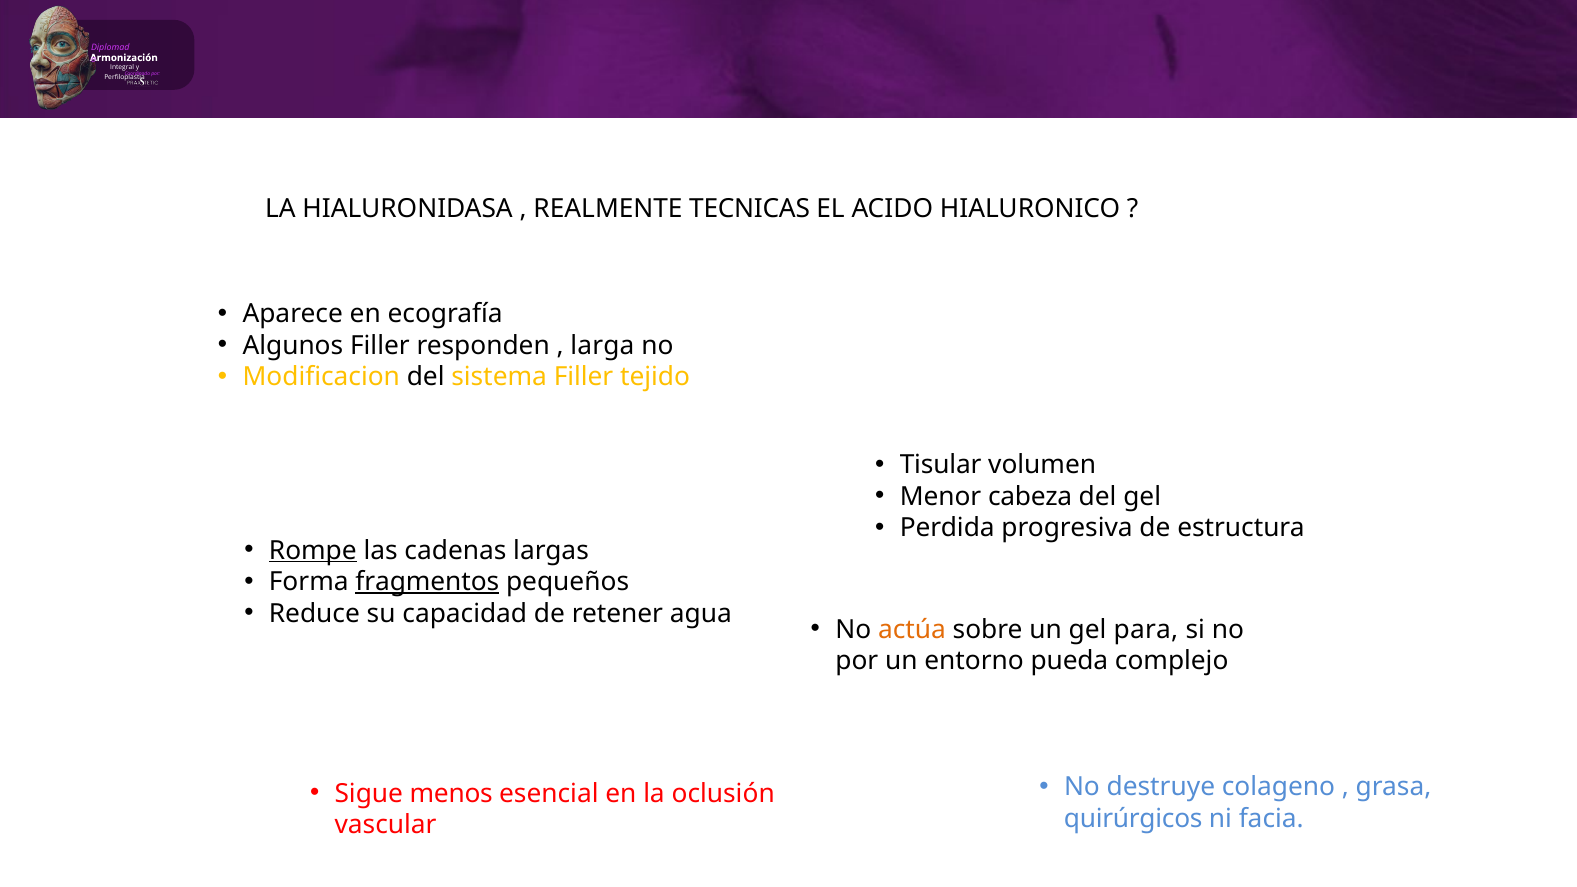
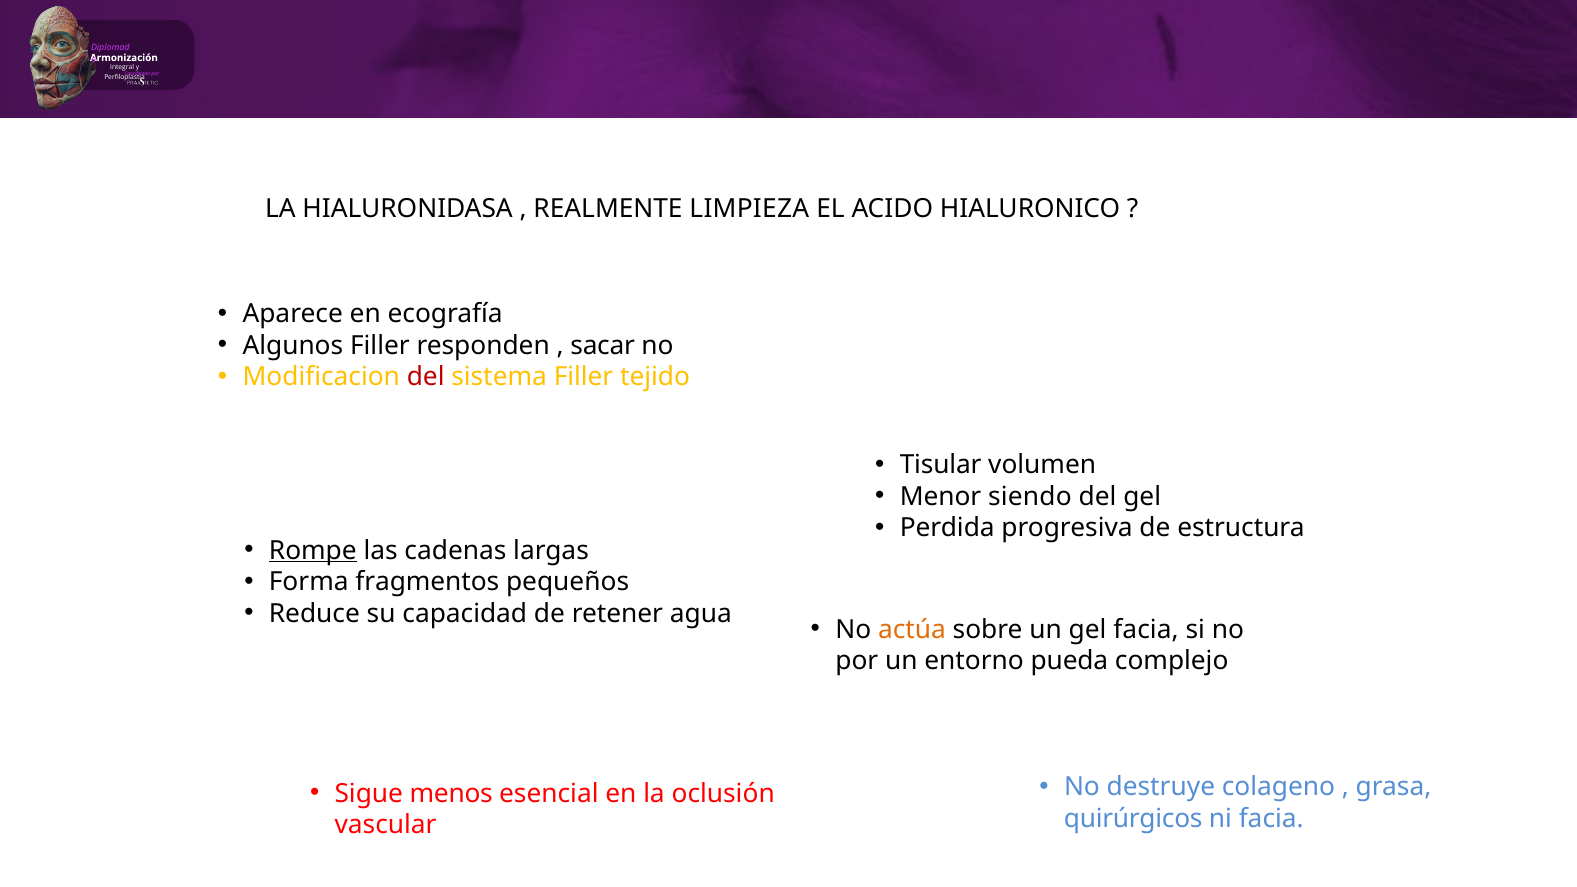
TECNICAS: TECNICAS -> LIMPIEZA (749, 209)
larga: larga -> sacar (603, 345)
del colour: black -> red (426, 377)
cabeza: cabeza -> siendo (1030, 497)
fragmentos underline: present -> none (427, 582)
gel para: para -> facia (1146, 630)
